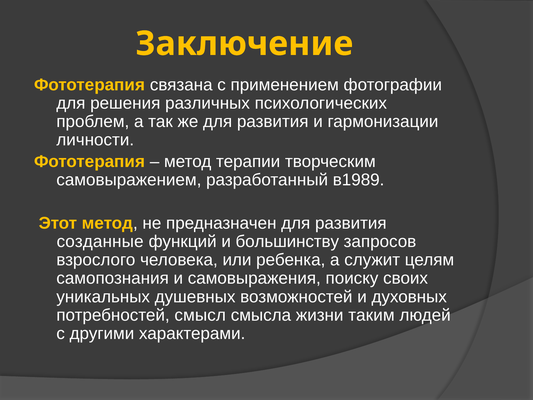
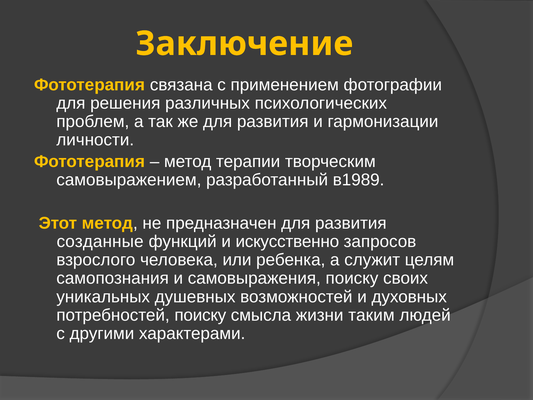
большинству: большинству -> искусственно (287, 241)
потребностей смысл: смысл -> поиску (200, 315)
